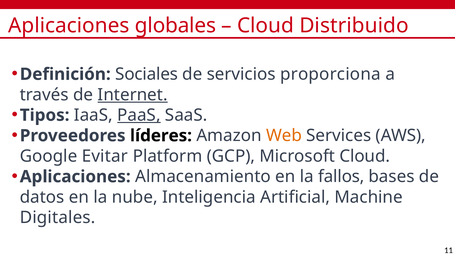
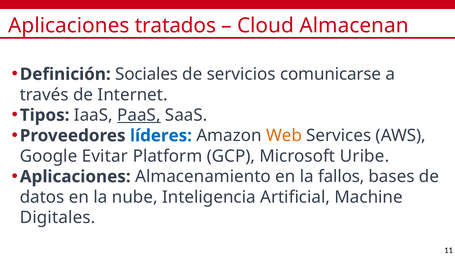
globales: globales -> tratados (175, 25)
Distribuido: Distribuido -> Almacenan (354, 25)
proporciona: proporciona -> comunicarse (331, 74)
Internet underline: present -> none (133, 95)
líderes colour: black -> blue (161, 136)
Microsoft Cloud: Cloud -> Uribe (365, 156)
